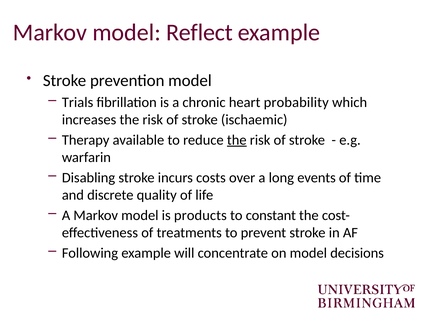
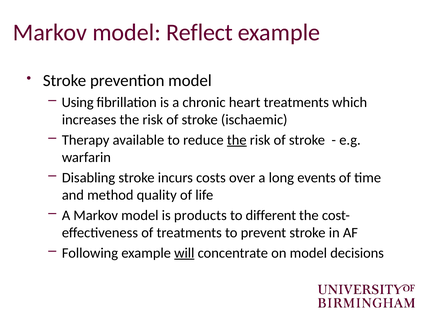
Trials: Trials -> Using (78, 102)
heart probability: probability -> treatments (296, 102)
discrete: discrete -> method (110, 195)
constant: constant -> different (271, 215)
will underline: none -> present (184, 253)
